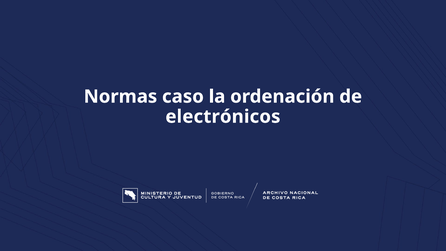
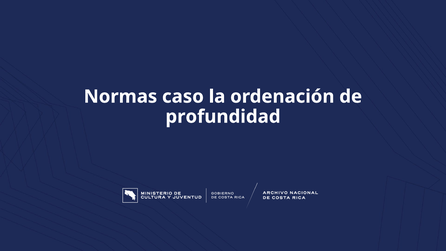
electrónicos: electrónicos -> profundidad (223, 117)
